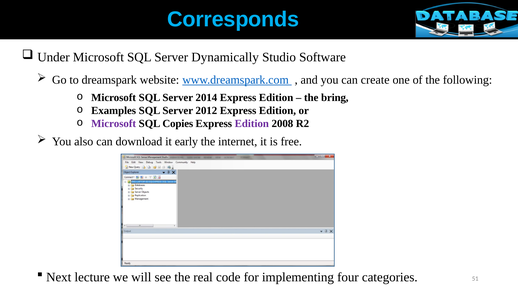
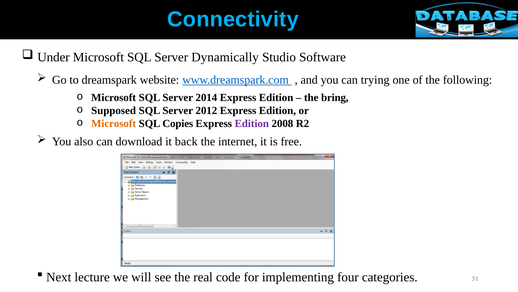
Corresponds: Corresponds -> Connectivity (233, 19)
create: create -> trying (375, 80)
Examples: Examples -> Supposed (114, 110)
Microsoft colour: purple -> orange (114, 123)
early: early -> back (186, 141)
